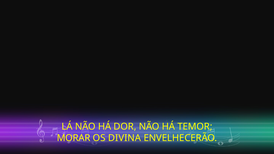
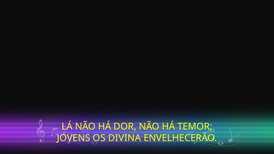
MORAR: MORAR -> JOVENS (74, 138)
